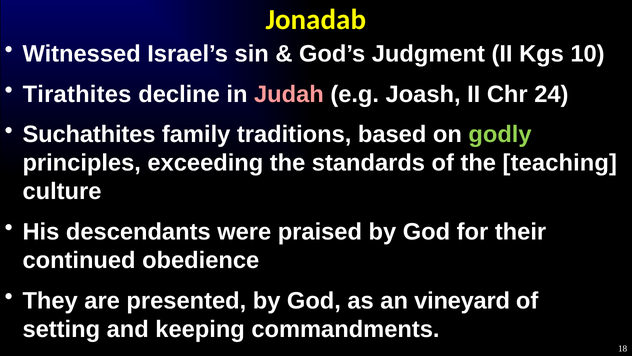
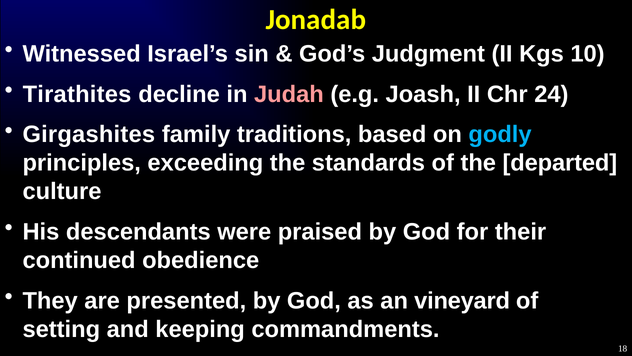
Suchathites: Suchathites -> Girgashites (89, 134)
godly colour: light green -> light blue (500, 134)
teaching: teaching -> departed (560, 163)
